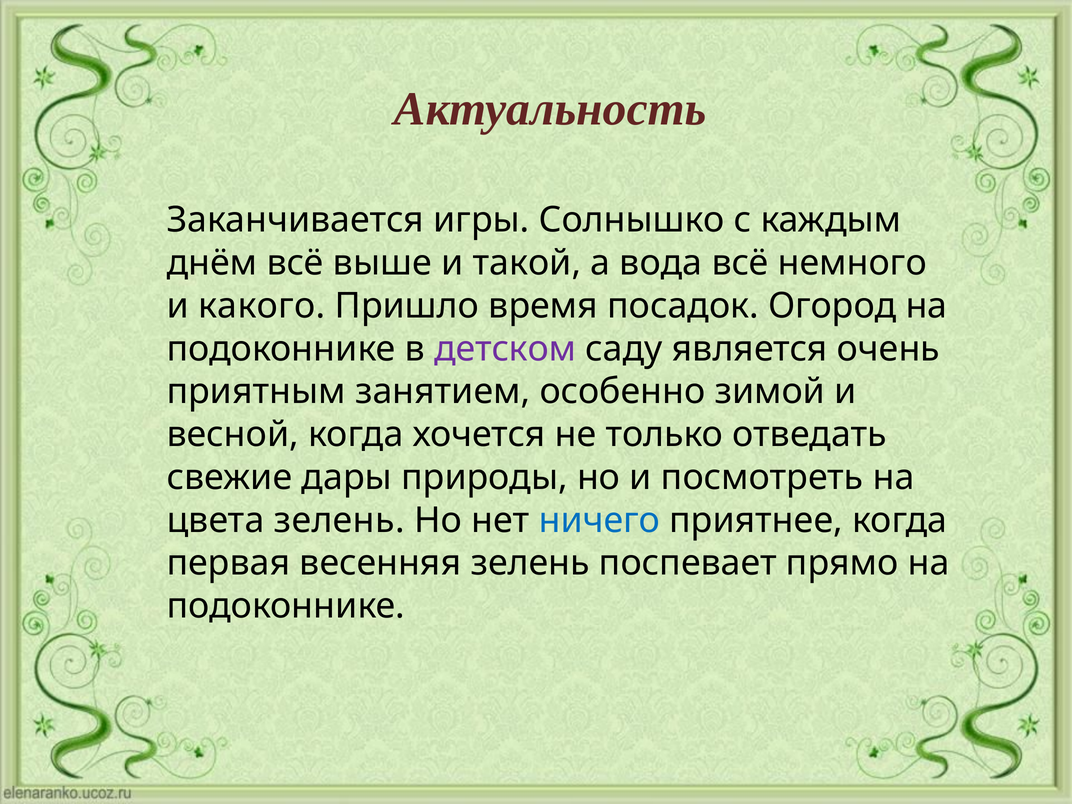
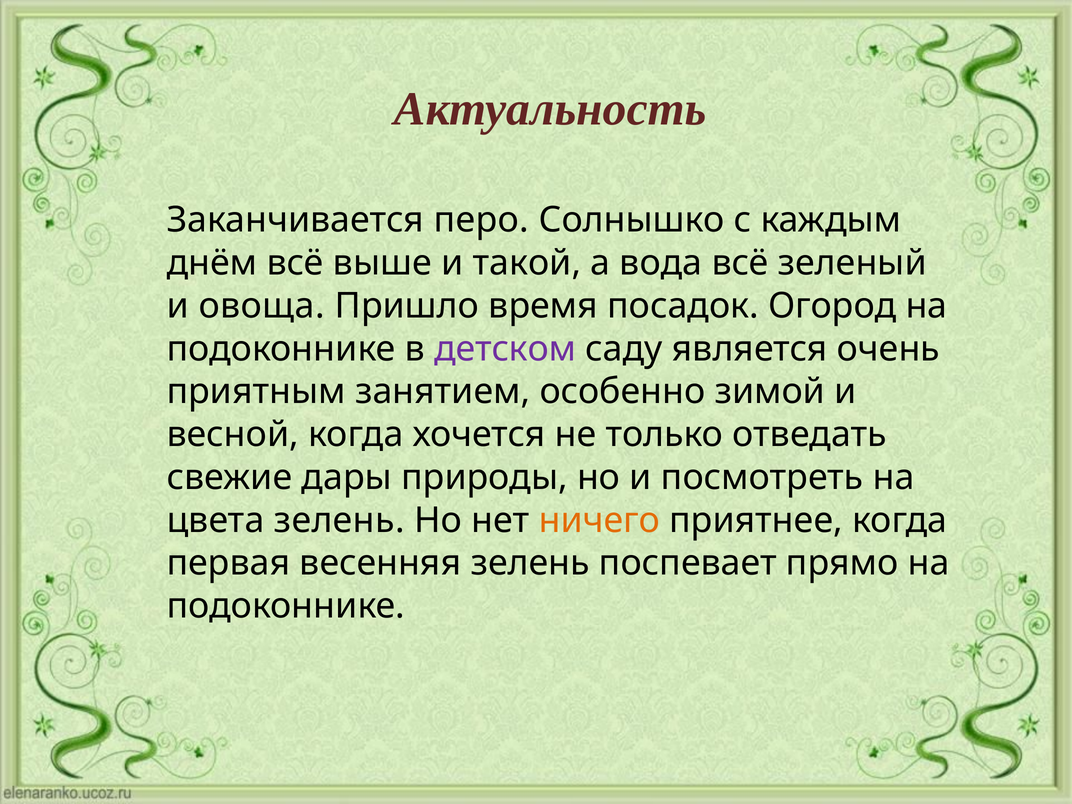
игры: игры -> перо (481, 220)
немного: немного -> зеленый (852, 263)
какого: какого -> овоща (262, 306)
ничего colour: blue -> orange (599, 520)
